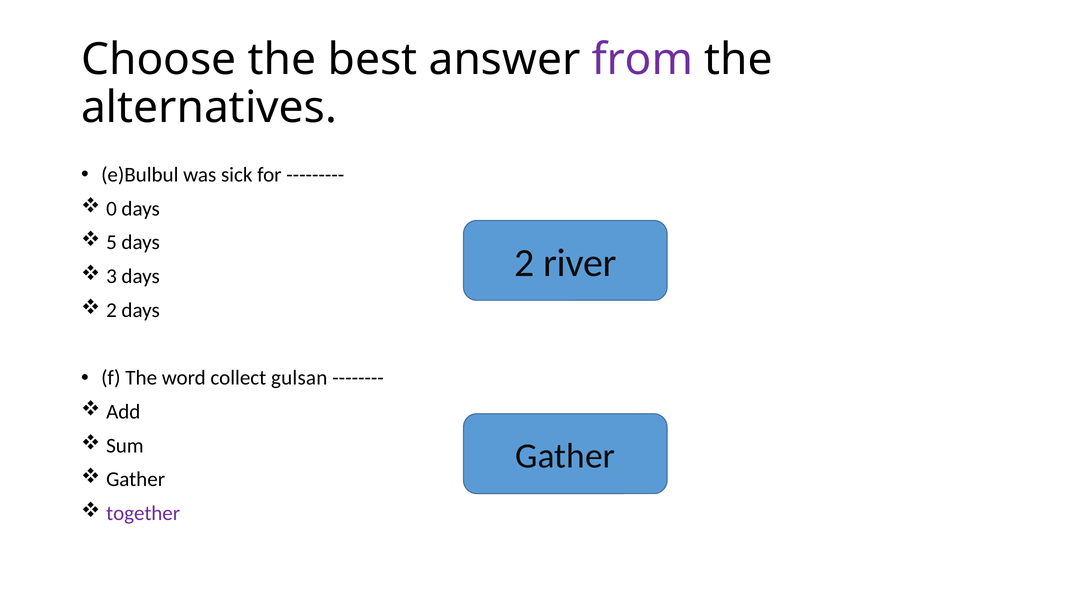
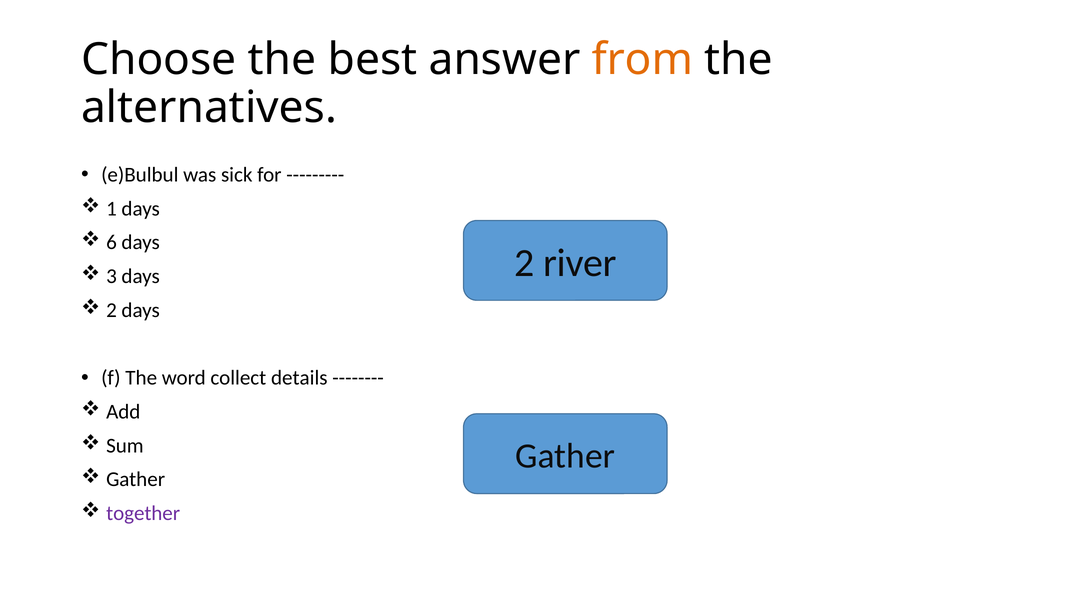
from colour: purple -> orange (642, 60)
0: 0 -> 1 (111, 209)
5: 5 -> 6 (111, 242)
gulsan: gulsan -> details (299, 378)
